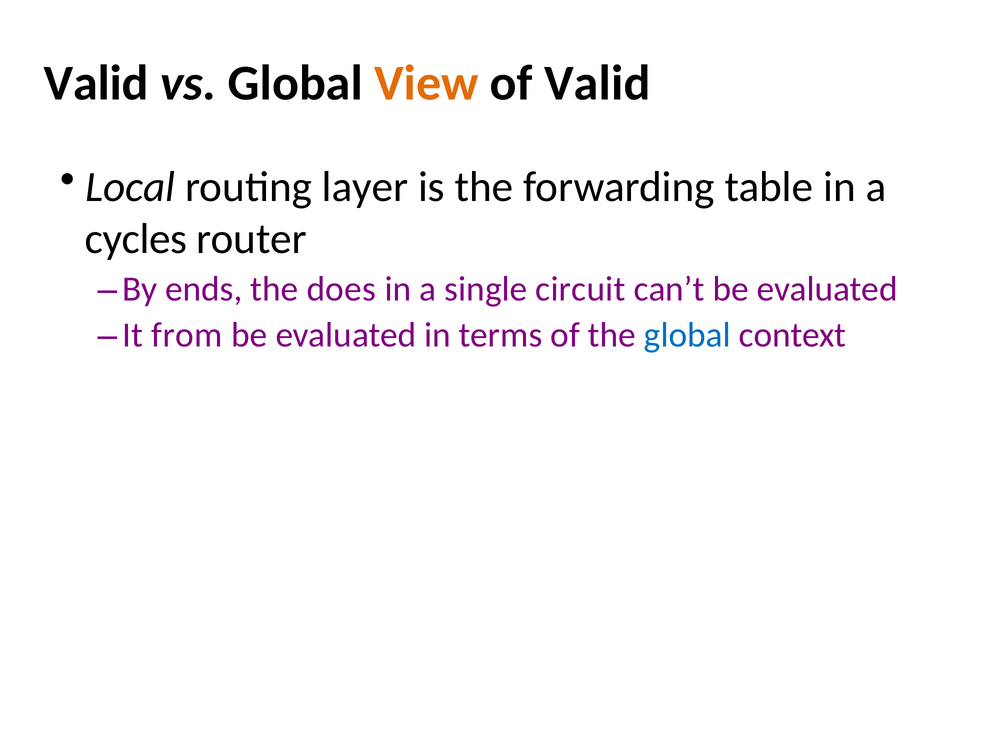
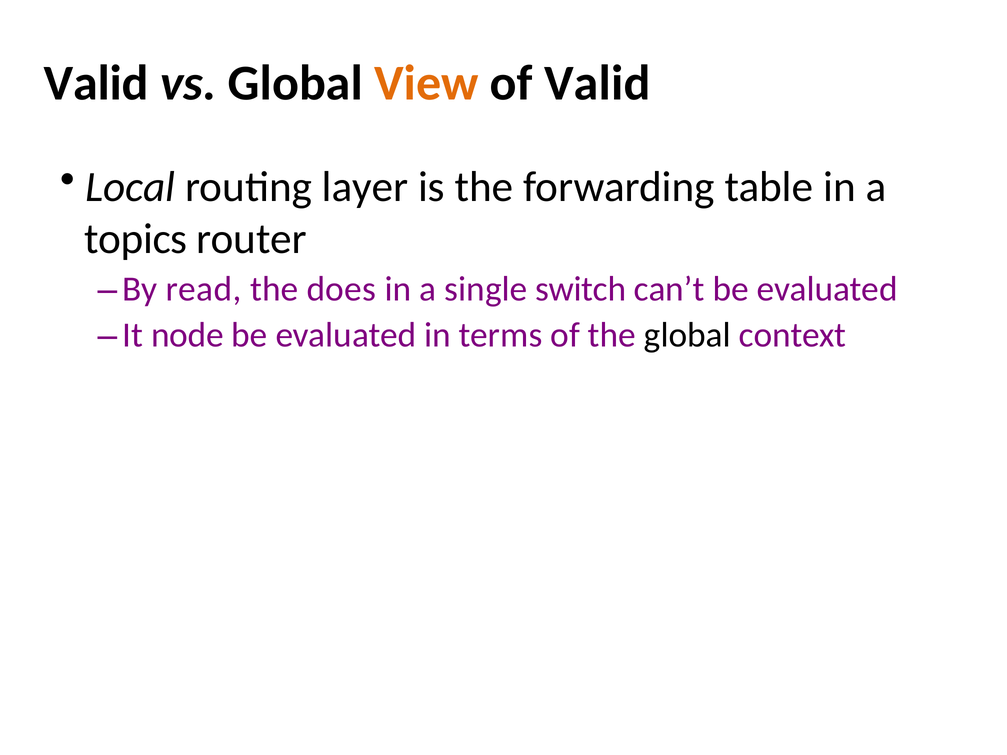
cycles: cycles -> topics (136, 239)
ends: ends -> read (204, 289)
circuit: circuit -> switch (581, 289)
from: from -> node (187, 335)
global colour: blue -> black (687, 335)
